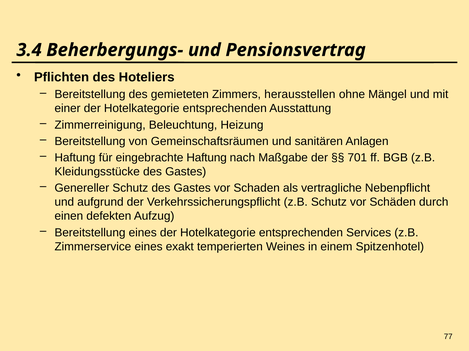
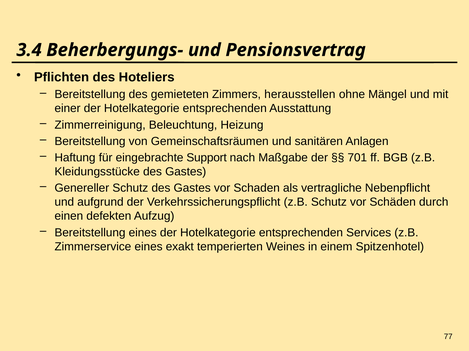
eingebrachte Haftung: Haftung -> Support (207, 158)
